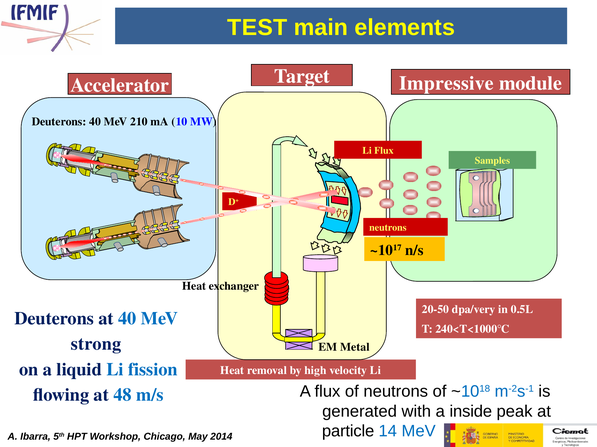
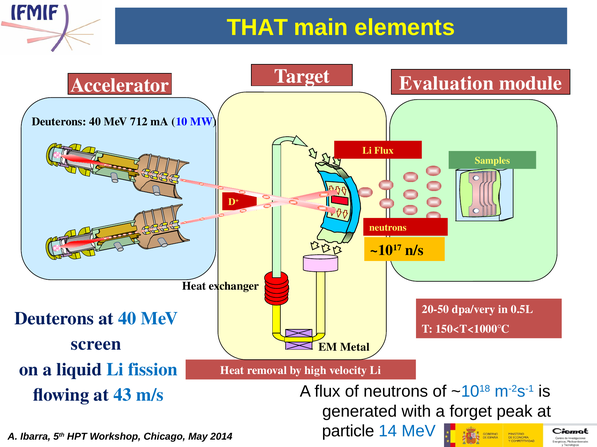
TEST: TEST -> THAT (257, 28)
Impressive: Impressive -> Evaluation (446, 83)
210: 210 -> 712 (139, 122)
240<T<1000℃: 240<T<1000℃ -> 150<T<1000℃ (473, 330)
strong: strong -> screen (96, 345)
48: 48 -> 43 (123, 396)
inside: inside -> forget (471, 412)
